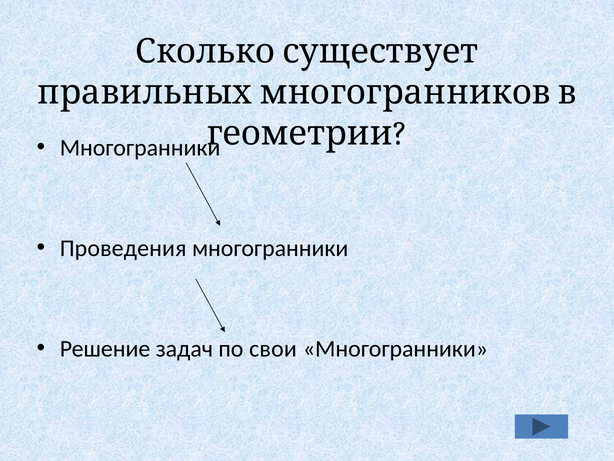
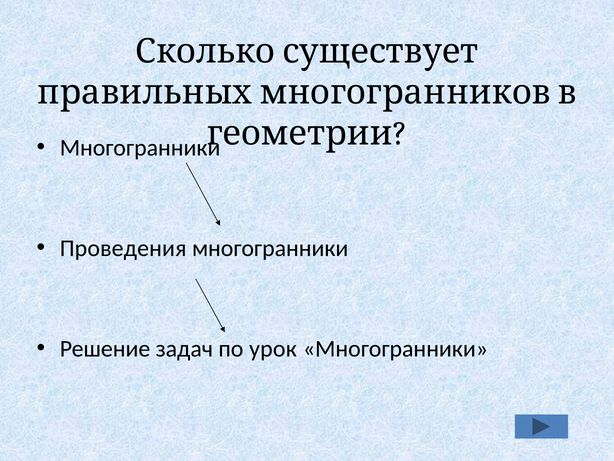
свои: свои -> урок (273, 348)
